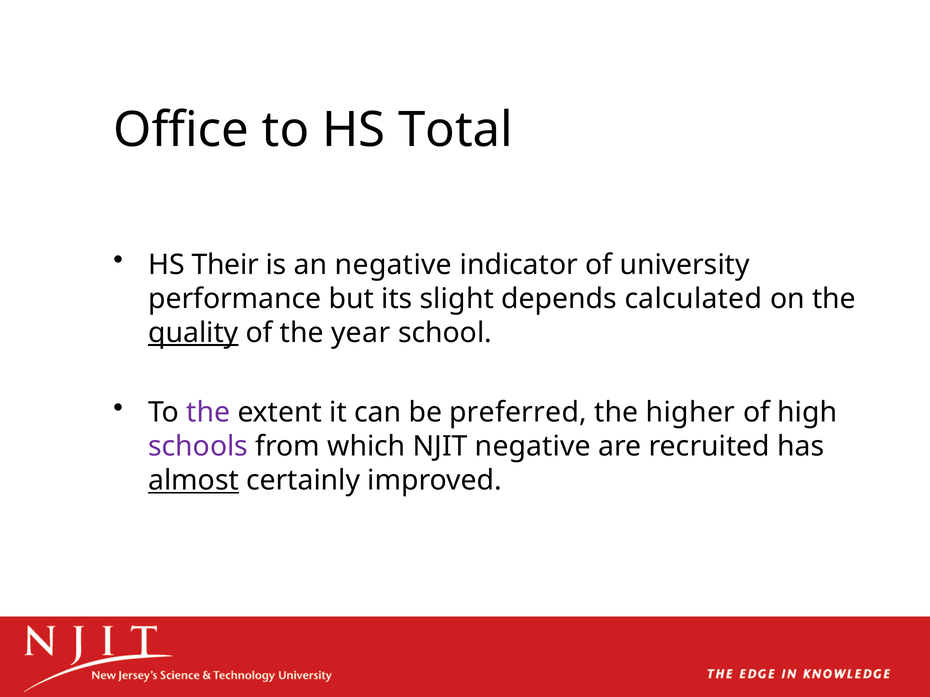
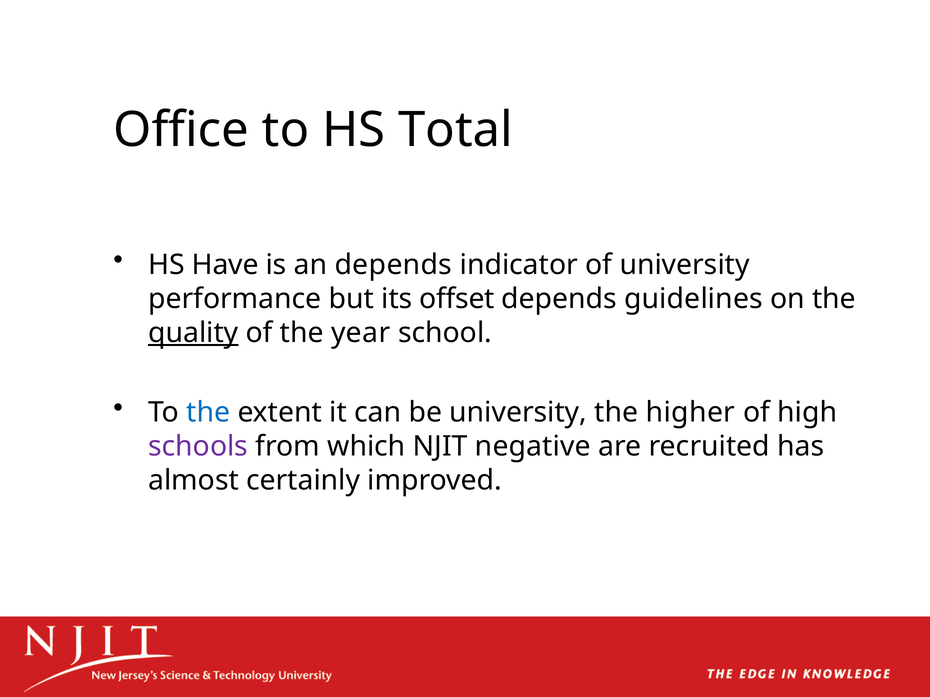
Their: Their -> Have (225, 265)
an negative: negative -> depends (393, 265)
slight: slight -> offset (457, 299)
calculated: calculated -> guidelines (693, 299)
the colour: purple -> blue (208, 413)
be preferred: preferred -> university (518, 413)
almost underline: present -> none (194, 481)
